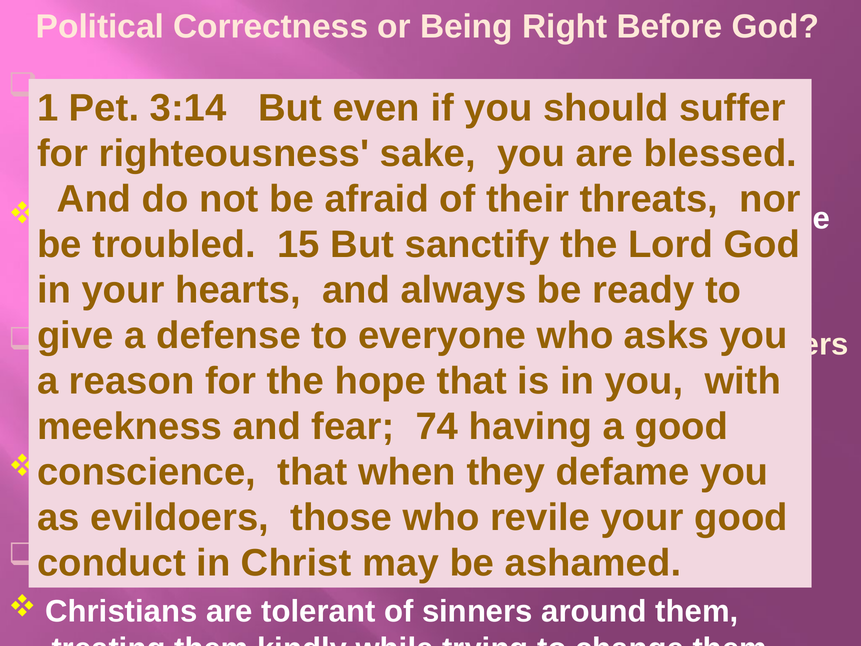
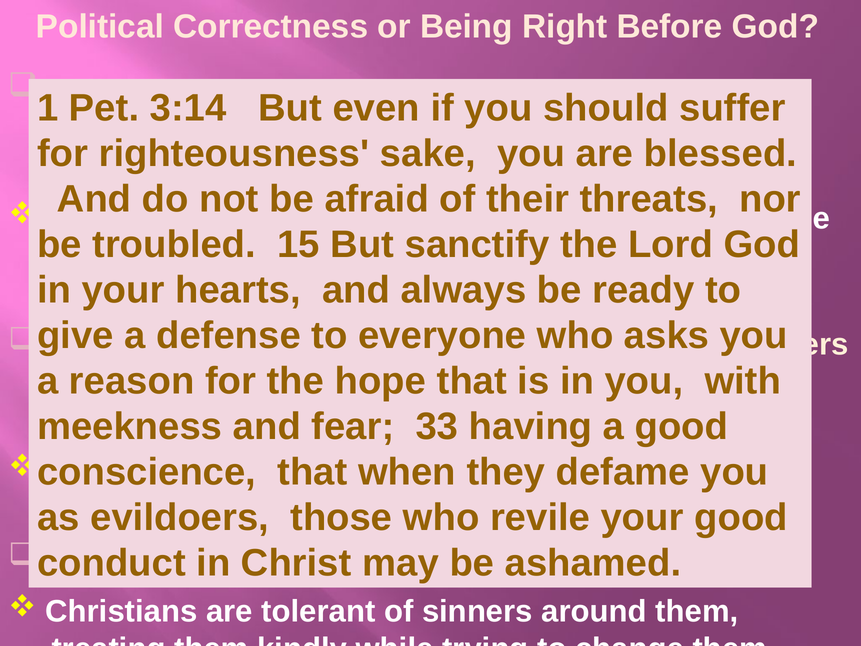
74: 74 -> 33 (437, 427)
